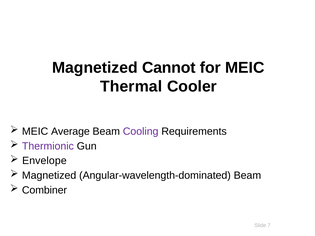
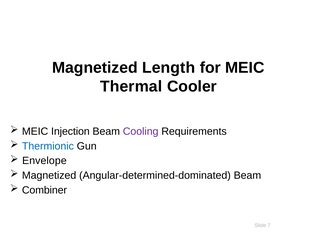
Cannot: Cannot -> Length (169, 68)
Average: Average -> Injection (70, 132)
Thermionic colour: purple -> blue (48, 146)
Angular-wavelength-dominated: Angular-wavelength-dominated -> Angular-determined-dominated (155, 176)
